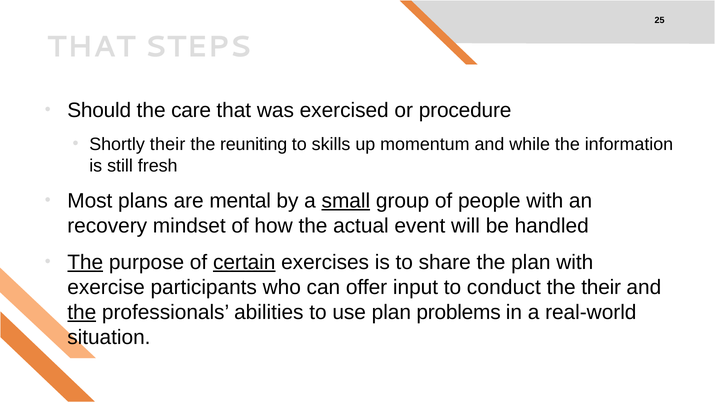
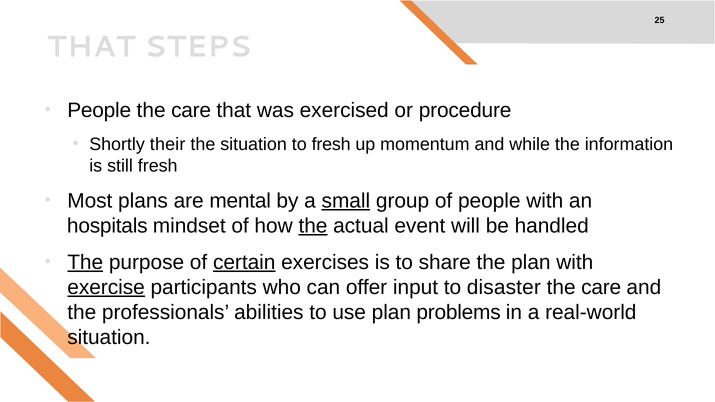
Should: Should -> People (99, 110)
the reuniting: reuniting -> situation (254, 144)
to skills: skills -> fresh (331, 144)
recovery: recovery -> hospitals (107, 226)
the underline: none -> present (313, 226)
exercise underline: none -> present (106, 288)
conduct: conduct -> disaster (504, 288)
their: their -> care (601, 288)
the underline: present -> none (82, 312)
